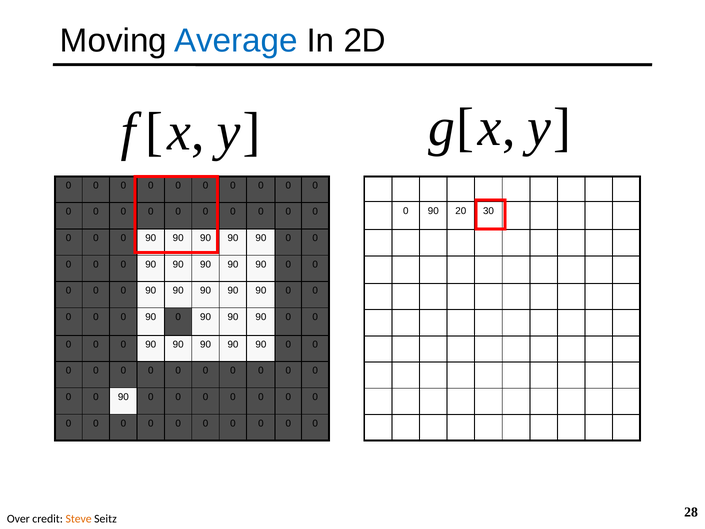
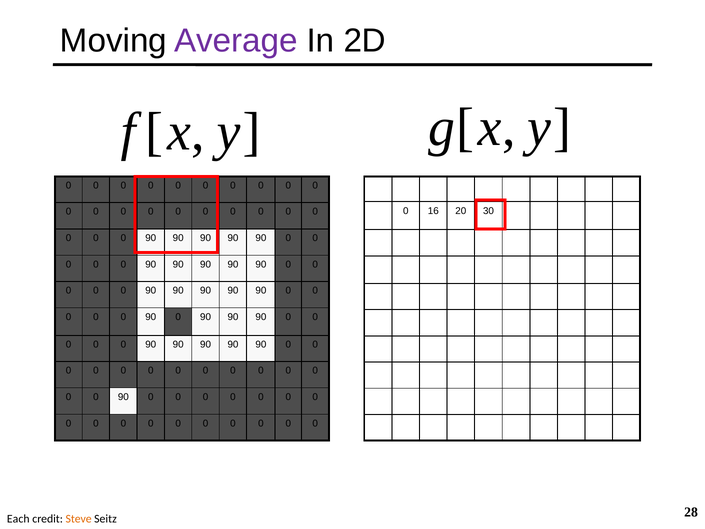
Average colour: blue -> purple (236, 41)
90: 90 -> 16 (433, 211)
Over: Over -> Each (18, 519)
